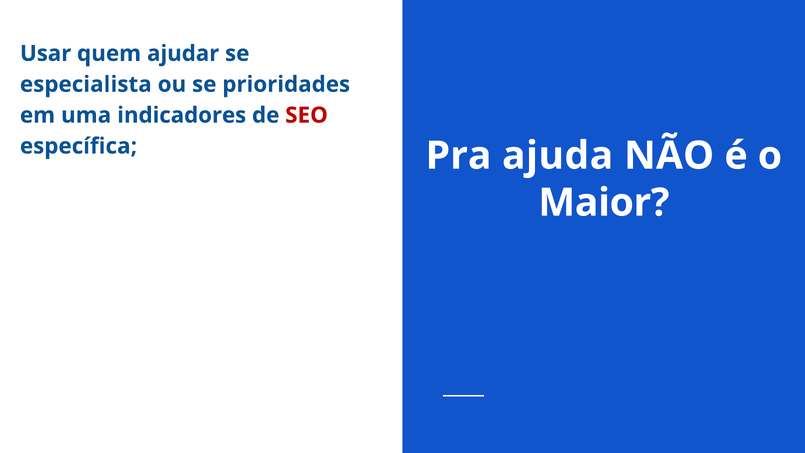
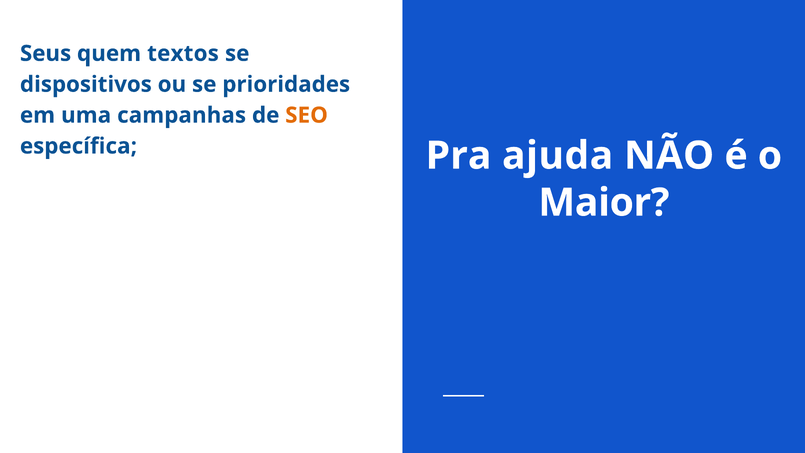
Usar: Usar -> Seus (46, 53)
ajudar: ajudar -> textos (183, 53)
especialista: especialista -> dispositivos (86, 84)
indicadores: indicadores -> campanhas (182, 115)
SEO colour: red -> orange (307, 115)
